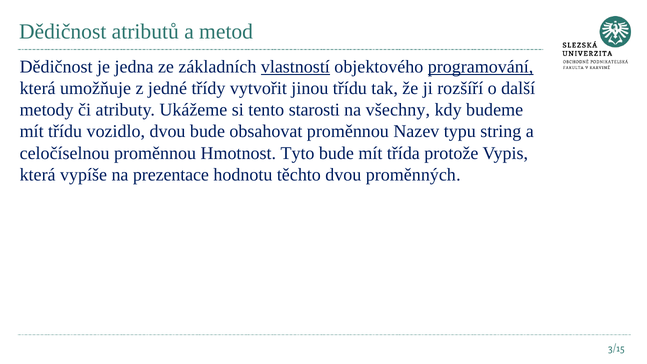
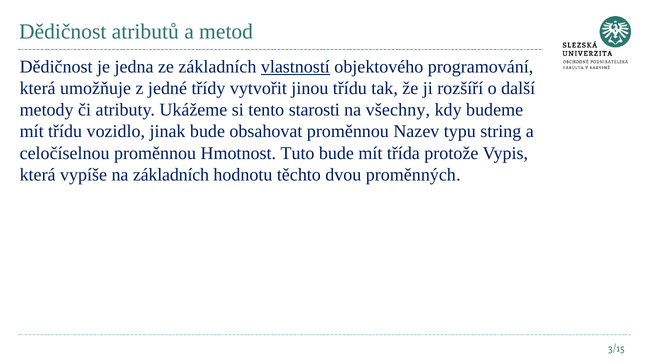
programování underline: present -> none (481, 67)
vozidlo dvou: dvou -> jinak (168, 132)
Tyto: Tyto -> Tuto (298, 153)
na prezentace: prezentace -> základních (171, 175)
